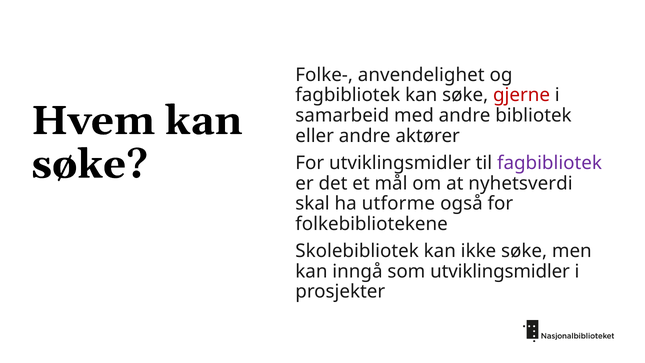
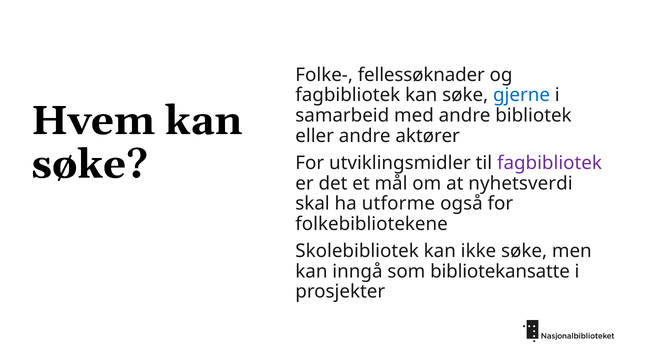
anvendelighet: anvendelighet -> fellessøknader (421, 75)
gjerne colour: red -> blue (522, 95)
som utviklingsmidler: utviklingsmidler -> bibliotekansatte (500, 271)
